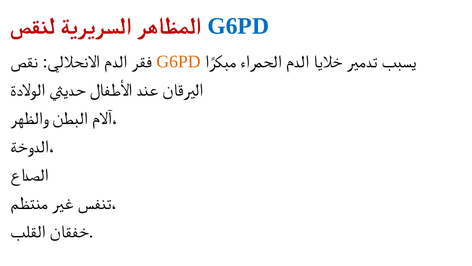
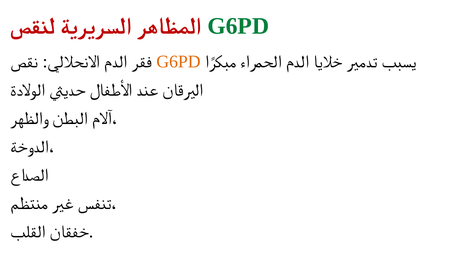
G6PD colour: blue -> green (238, 26)
